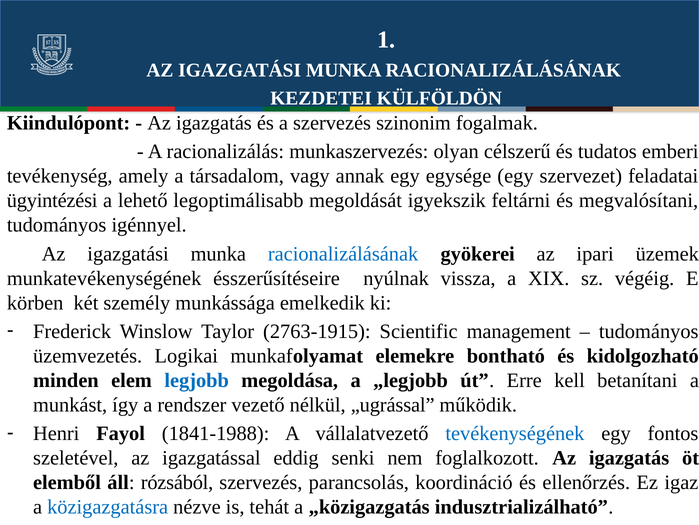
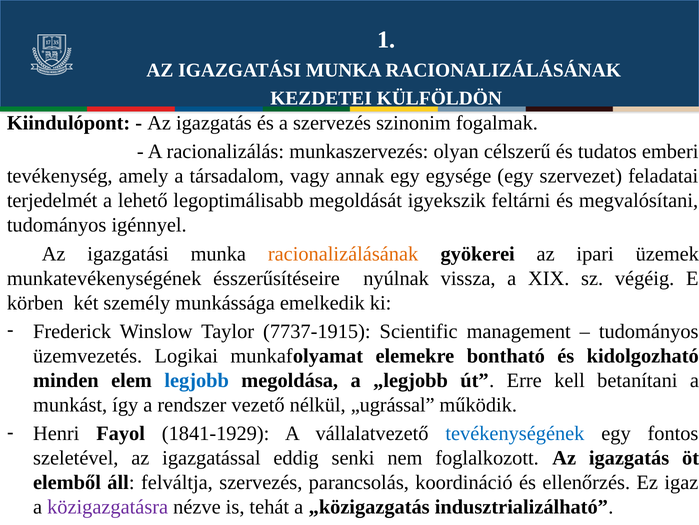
ügyintézési: ügyintézési -> terjedelmét (52, 200)
racionalizálásának colour: blue -> orange (343, 253)
2763-1915: 2763-1915 -> 7737-1915 (317, 331)
1841-1988: 1841-1988 -> 1841-1929 (216, 433)
rózsából: rózsából -> felváltja (177, 482)
közigazgatásra colour: blue -> purple (108, 506)
